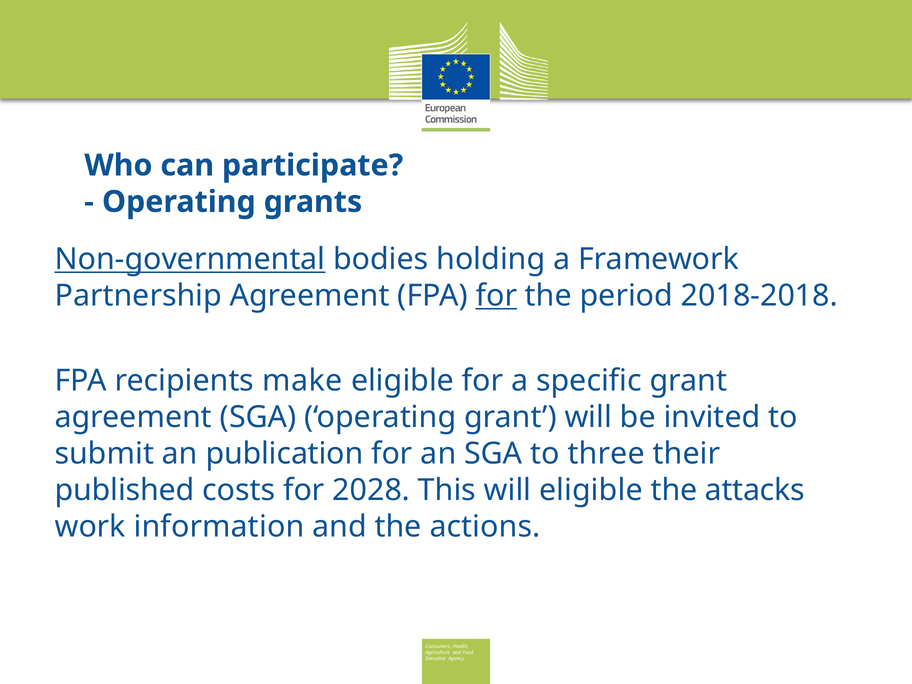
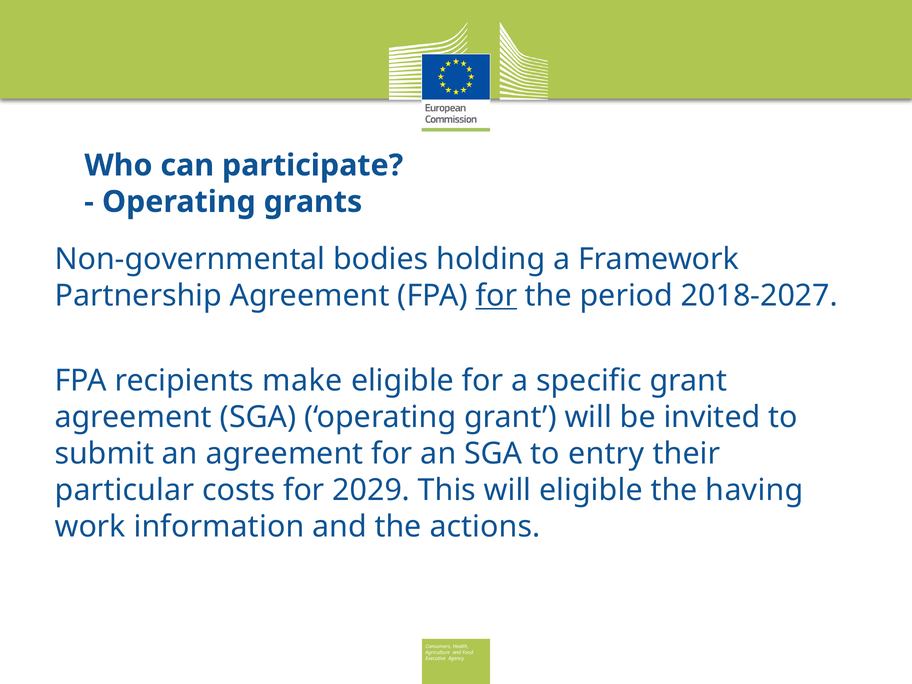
Non-governmental underline: present -> none (190, 259)
2018-2018: 2018-2018 -> 2018-2027 (759, 296)
an publication: publication -> agreement (284, 454)
three: three -> entry (606, 454)
published: published -> particular (124, 490)
2028: 2028 -> 2029 (371, 490)
attacks: attacks -> having (754, 490)
